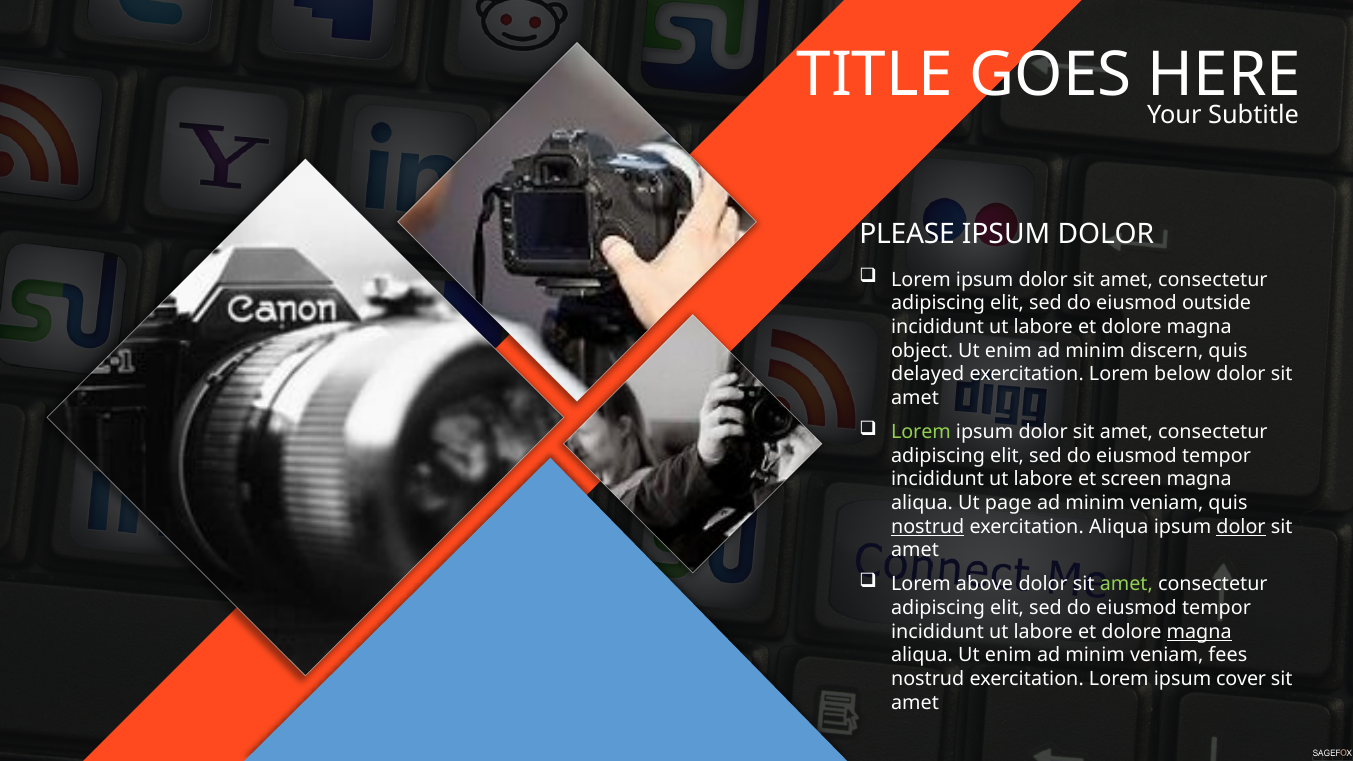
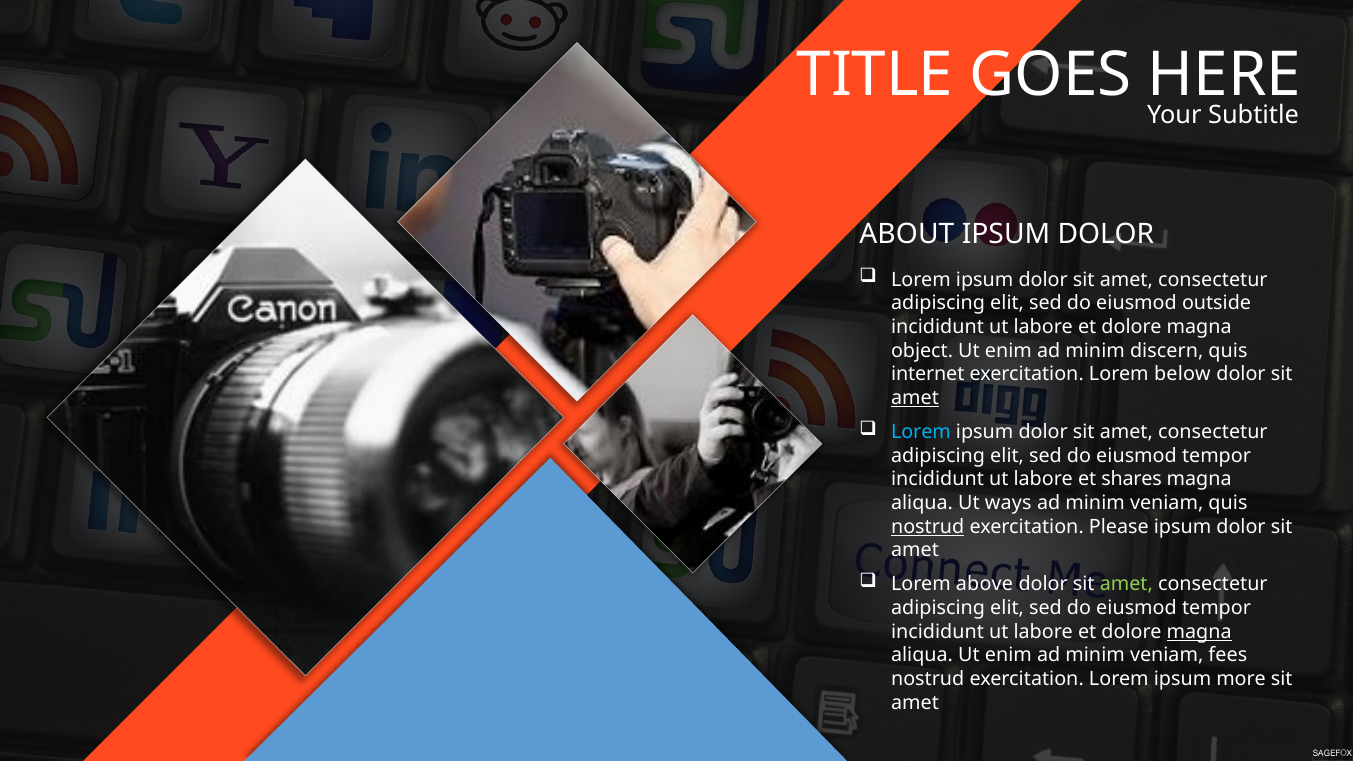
PLEASE: PLEASE -> ABOUT (907, 235)
delayed: delayed -> internet (928, 374)
amet underline: none -> present (915, 398)
Lorem colour: light green -> light blue (921, 432)
screen: screen -> shares (1131, 479)
page: page -> ways (1008, 503)
exercitation Aliqua: Aliqua -> Please (1119, 527)
dolor underline: present -> none (1241, 527)
cover: cover -> more (1241, 679)
